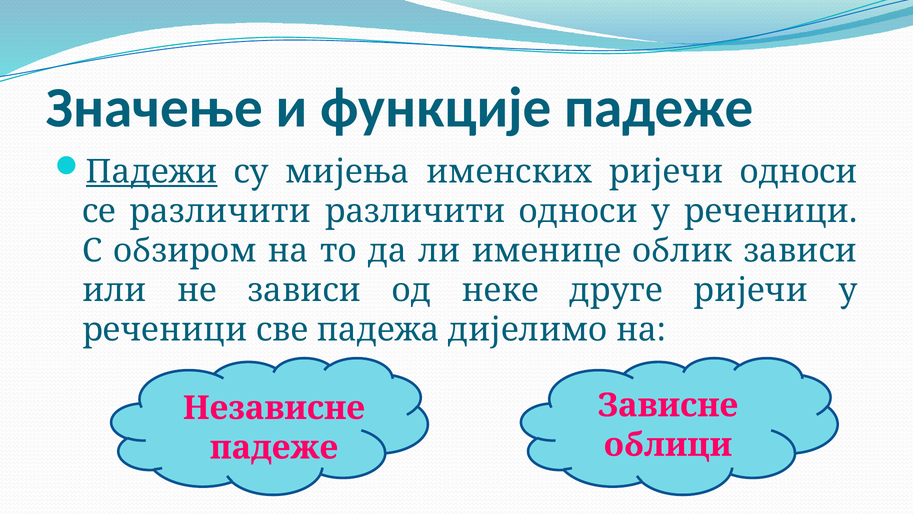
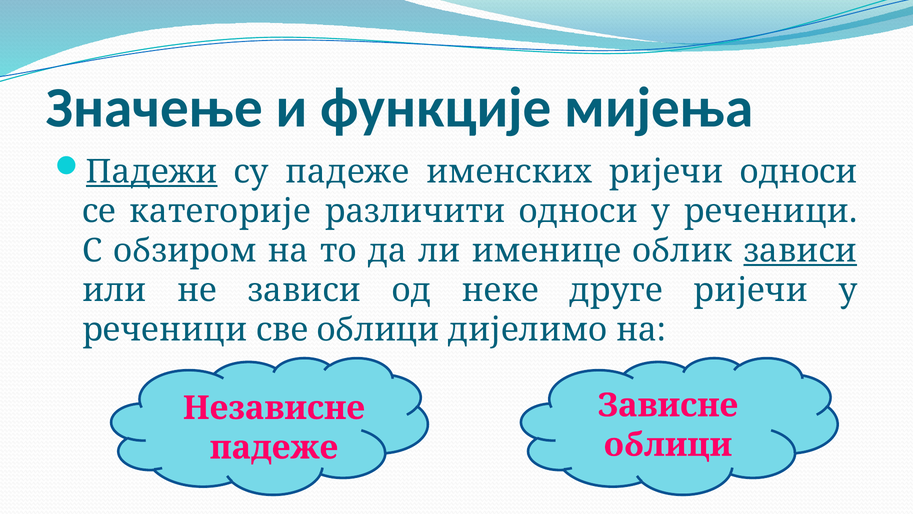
функције падеже: падеже -> мијења (659, 108)
су мијења: мијења -> падеже (347, 172)
се различити: различити -> категорије (220, 211)
зависи underline: none -> present (800, 251)
све падежа: падежа -> облици (378, 330)
